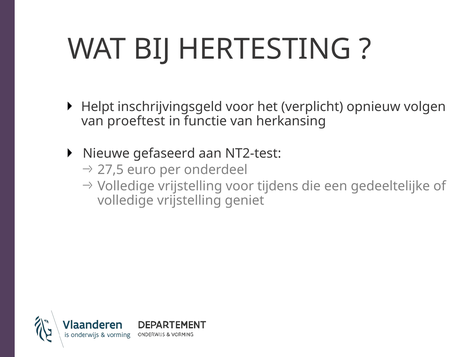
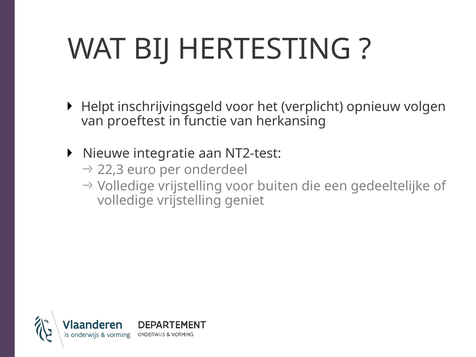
gefaseerd: gefaseerd -> integratie (164, 154)
27,5: 27,5 -> 22,3 (111, 170)
tijdens: tijdens -> buiten (278, 186)
